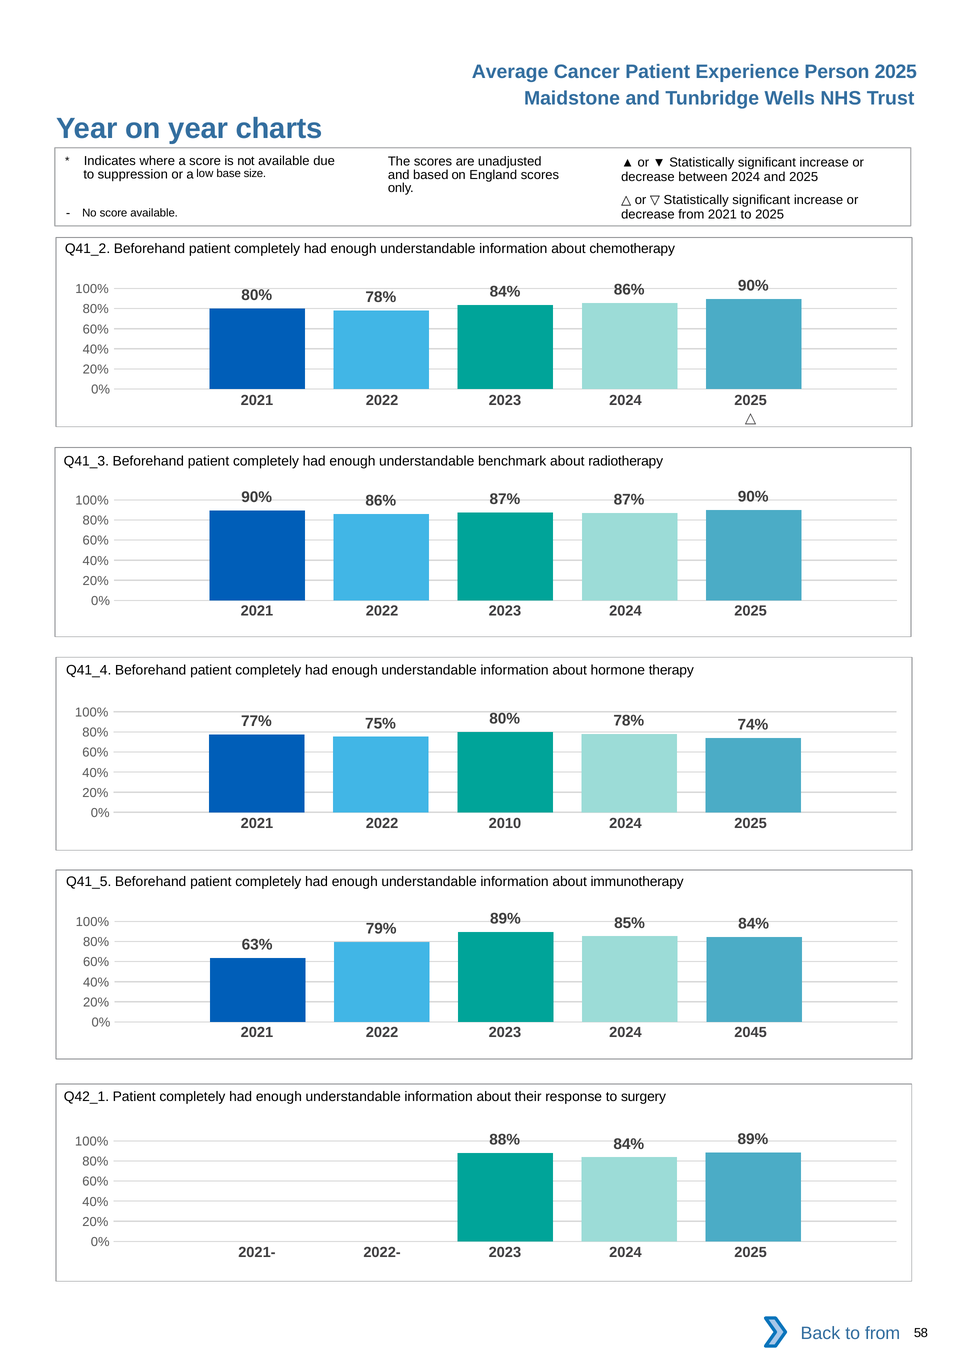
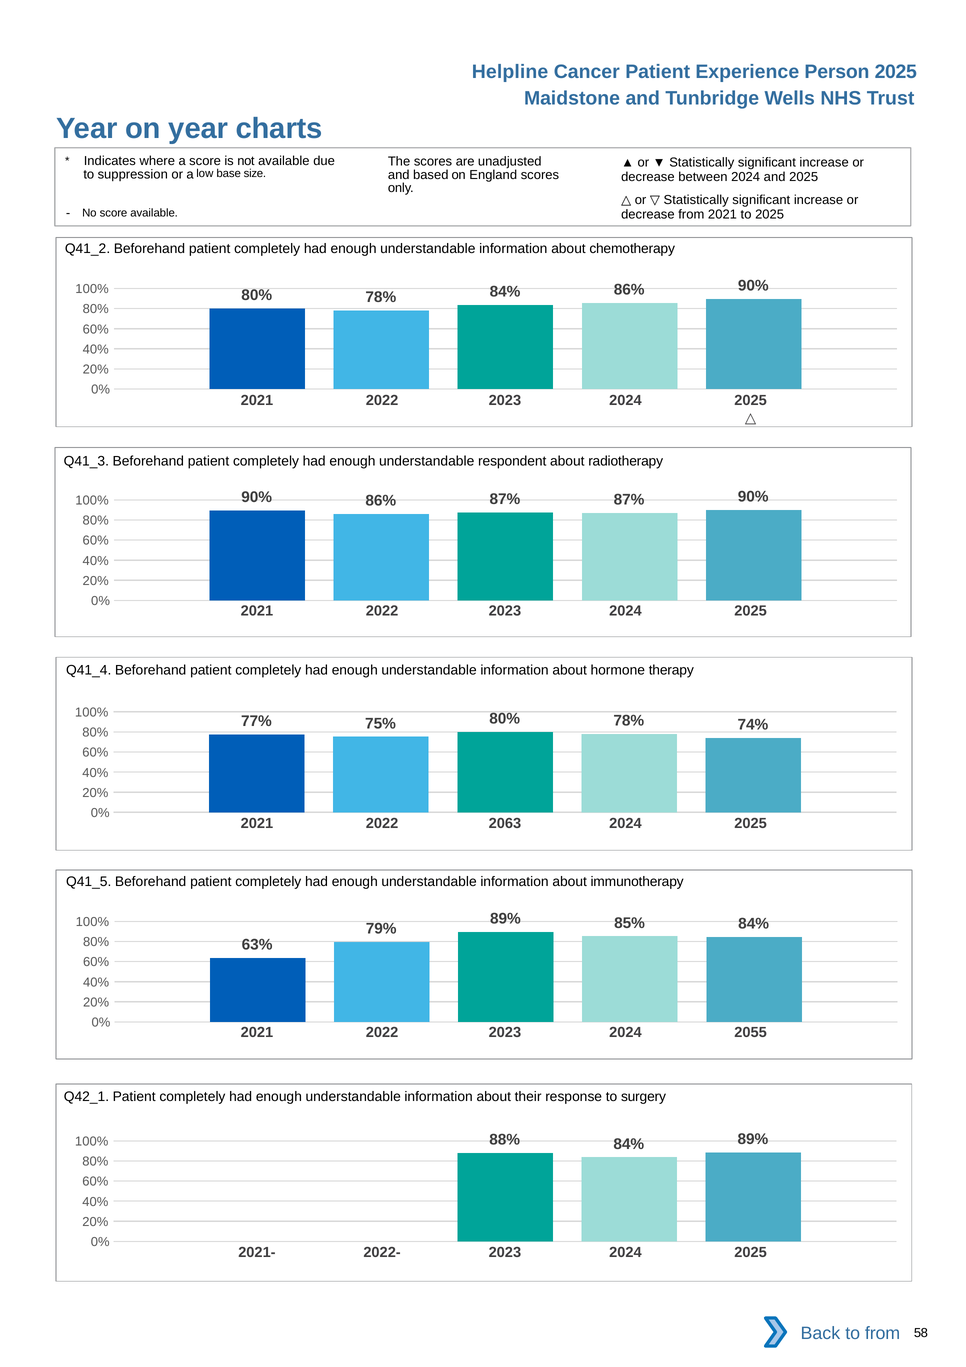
Average: Average -> Helpline (510, 72)
benchmark: benchmark -> respondent (512, 461)
2010: 2010 -> 2063 (505, 823)
2045: 2045 -> 2055 (751, 1032)
